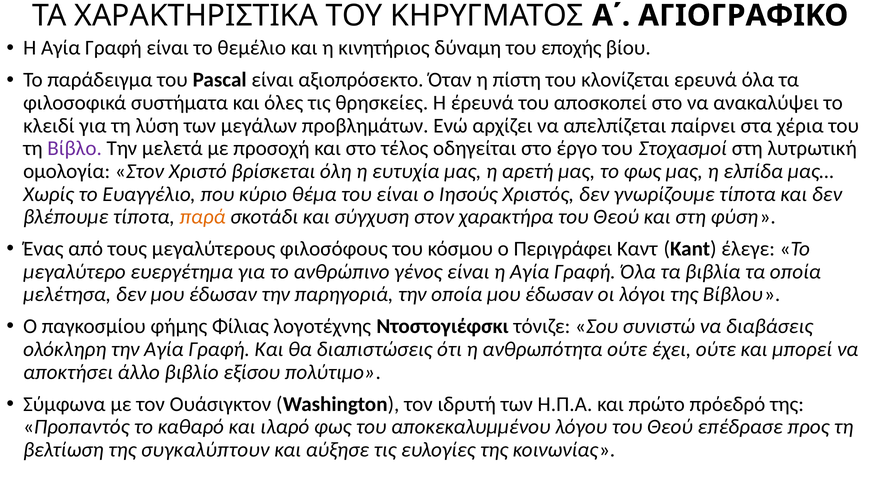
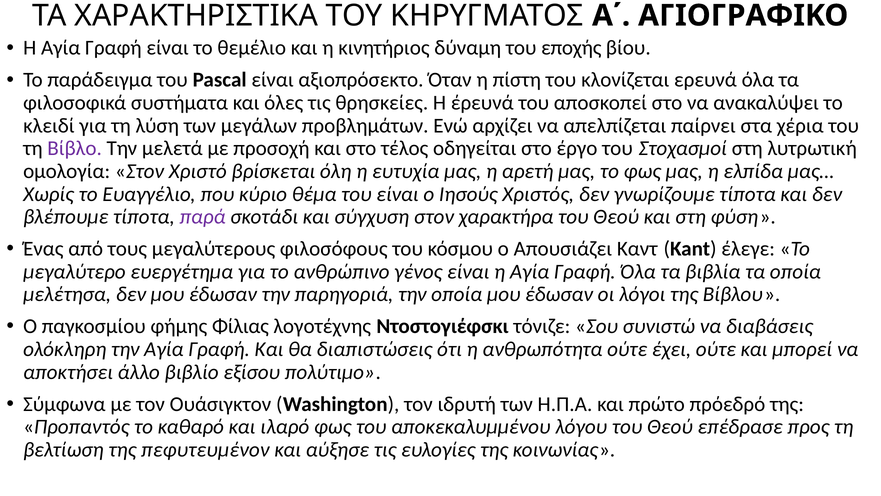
παρά colour: orange -> purple (203, 217)
Περιγράφει: Περιγράφει -> Απουσιάζει (563, 249)
συγκαλύπτουν: συγκαλύπτουν -> πεφυτευμένον (205, 449)
